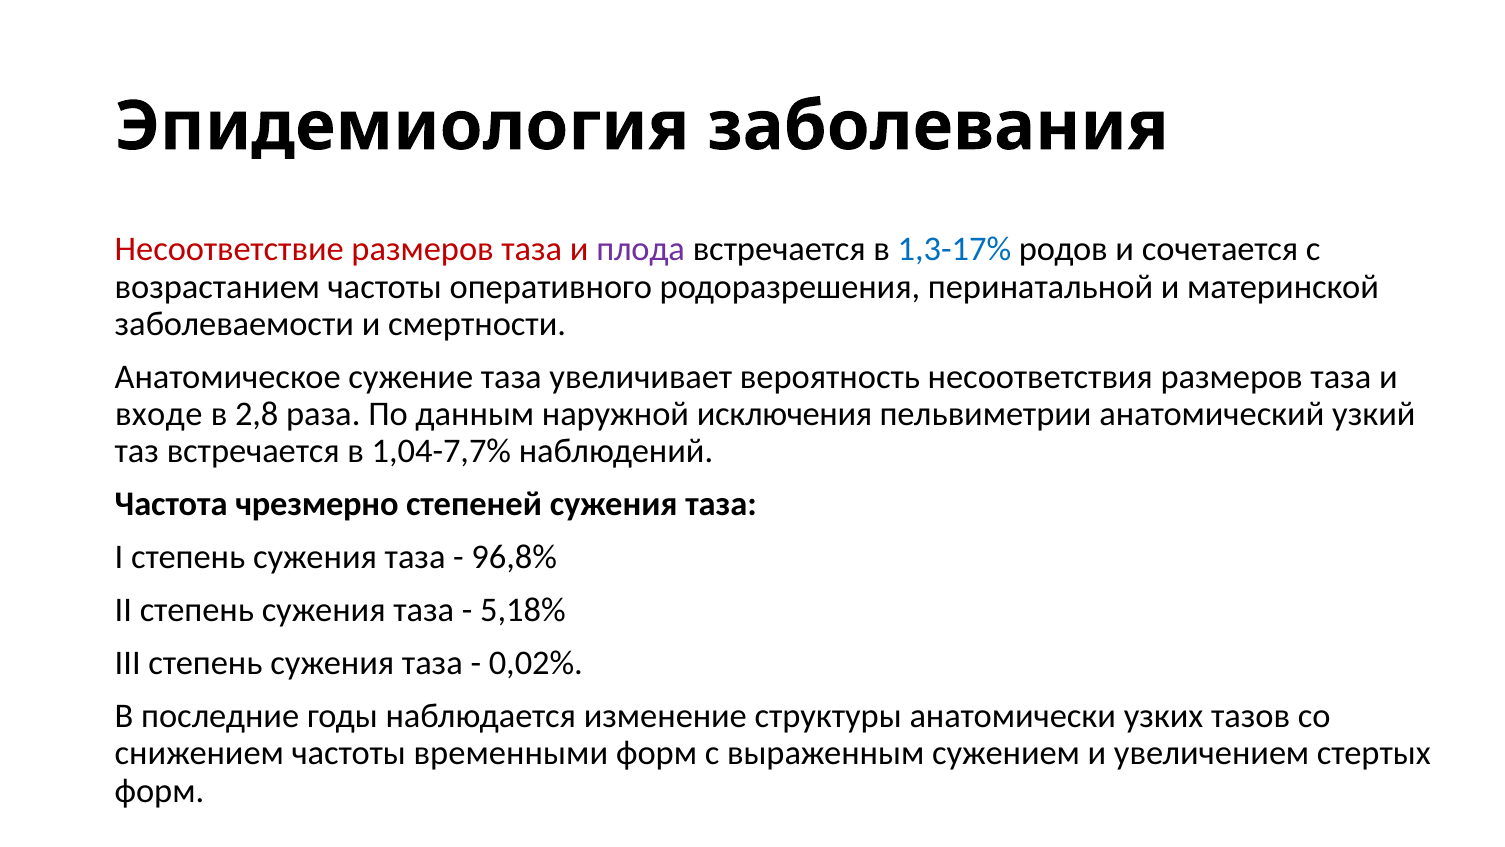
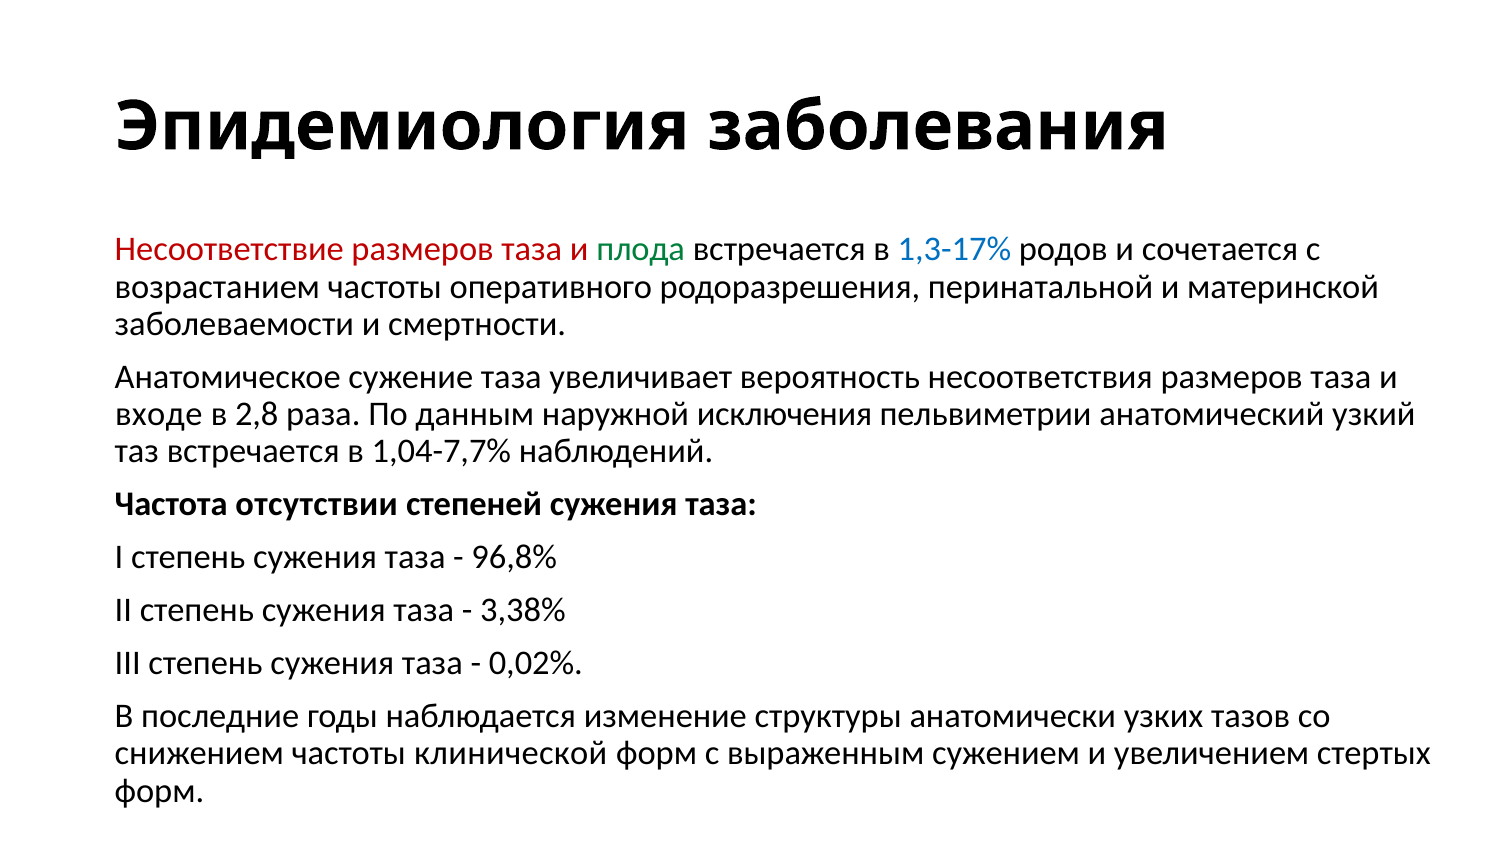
плода colour: purple -> green (641, 249)
чрезмерно: чрезмерно -> отсутствии (317, 504)
5,18%: 5,18% -> 3,38% (523, 610)
временными: временными -> клинической (511, 753)
